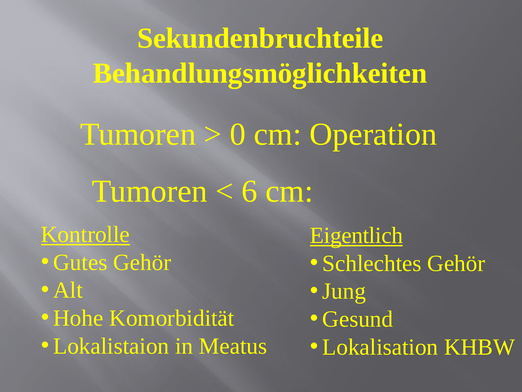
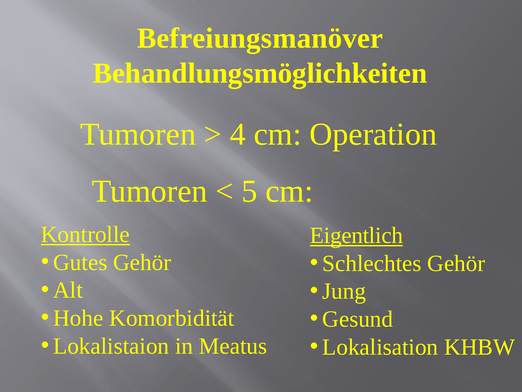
Sekundenbruchteile: Sekundenbruchteile -> Befreiungsmanöver (260, 38)
0: 0 -> 4 (238, 134)
6: 6 -> 5 (249, 191)
